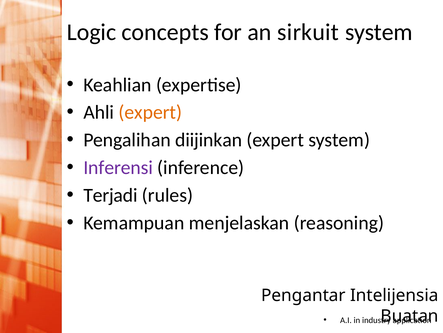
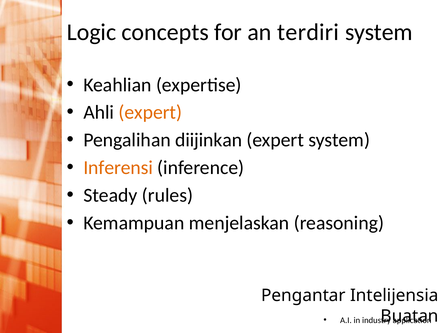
sirkuit: sirkuit -> terdiri (308, 32)
Inferensi colour: purple -> orange (118, 167)
Terjadi: Terjadi -> Steady (110, 195)
